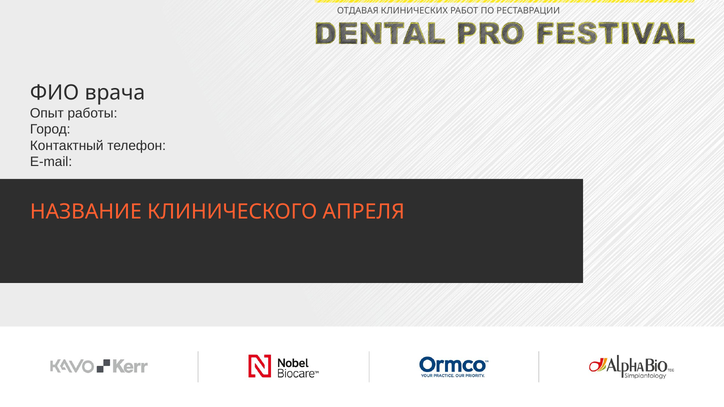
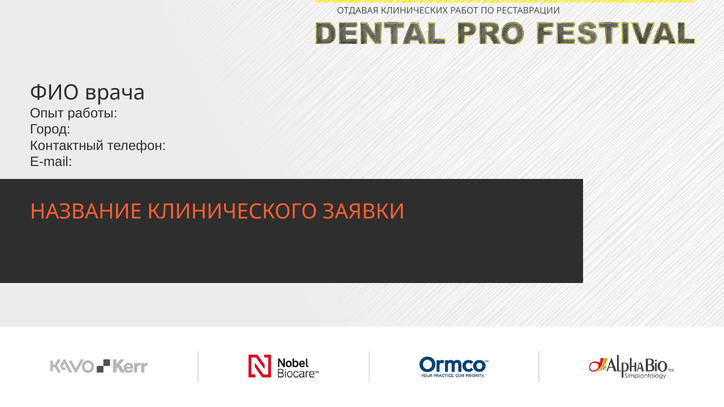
АПРЕЛЯ: АПРЕЛЯ -> ЗАЯВКИ (364, 212)
